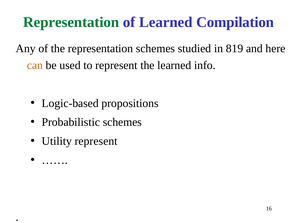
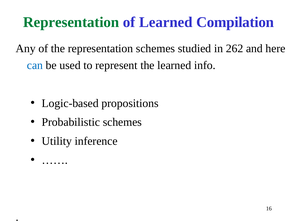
819: 819 -> 262 (235, 49)
can colour: orange -> blue (35, 65)
Utility represent: represent -> inference (96, 141)
